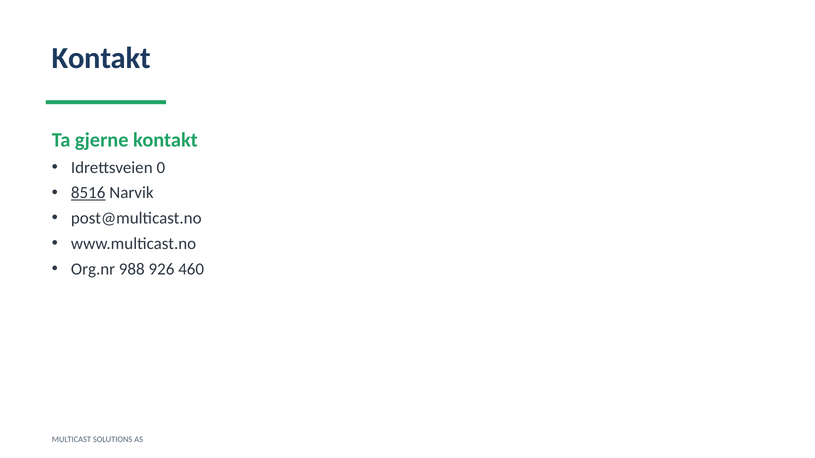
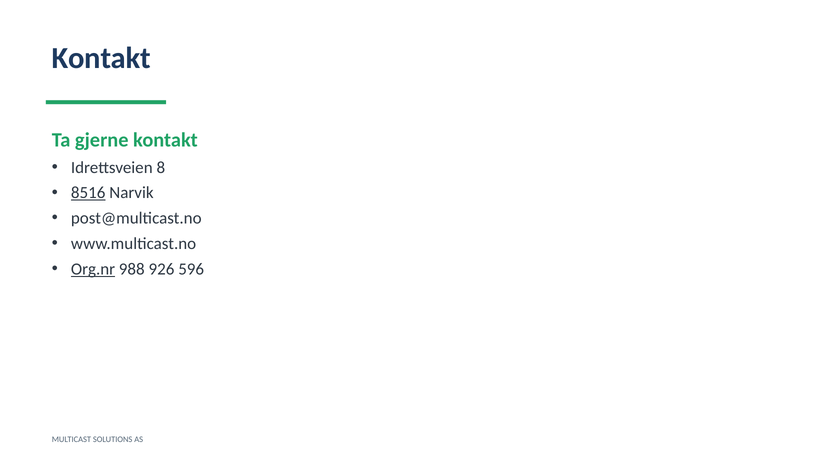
0: 0 -> 8 (161, 168)
Org.nr underline: none -> present (93, 270)
460: 460 -> 596 (191, 270)
